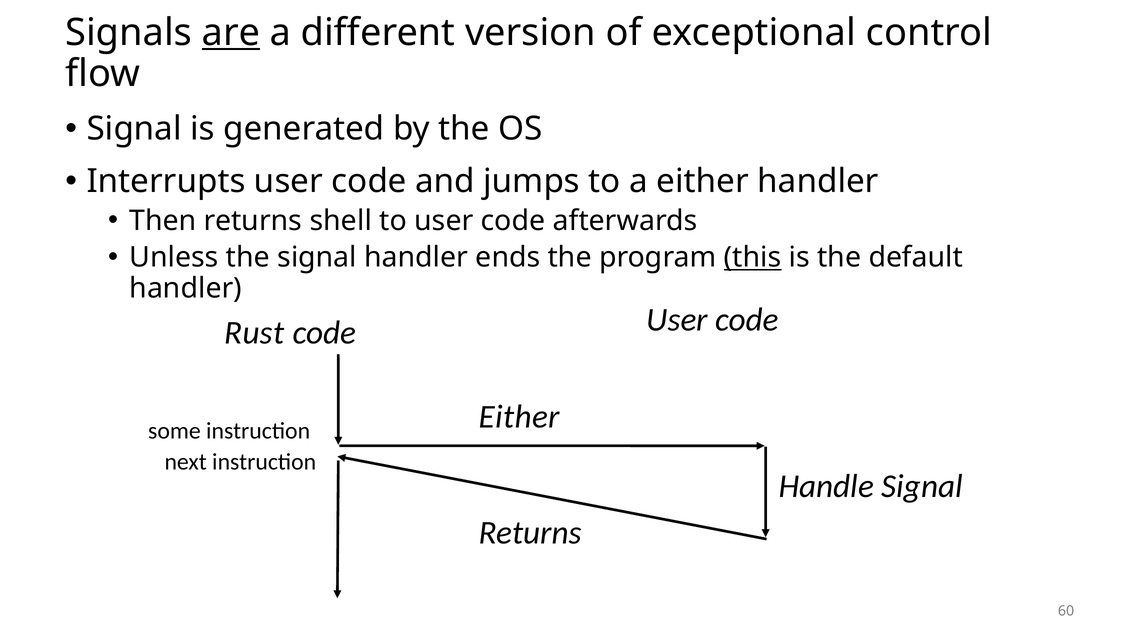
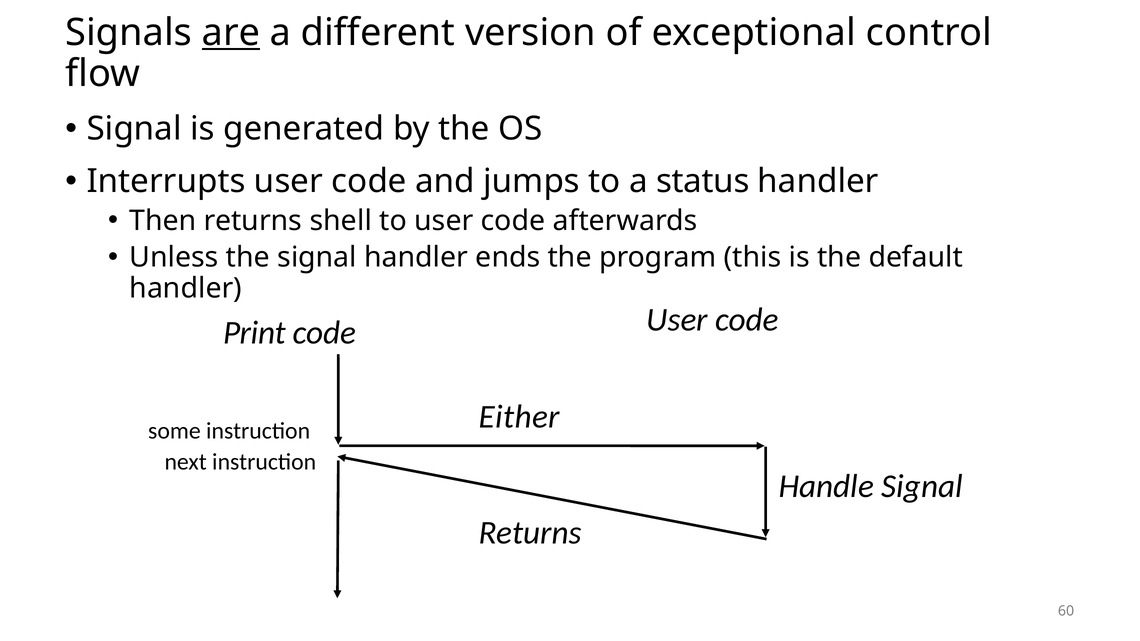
a either: either -> status (703, 181)
this underline: present -> none (753, 257)
Rust: Rust -> Print (255, 333)
